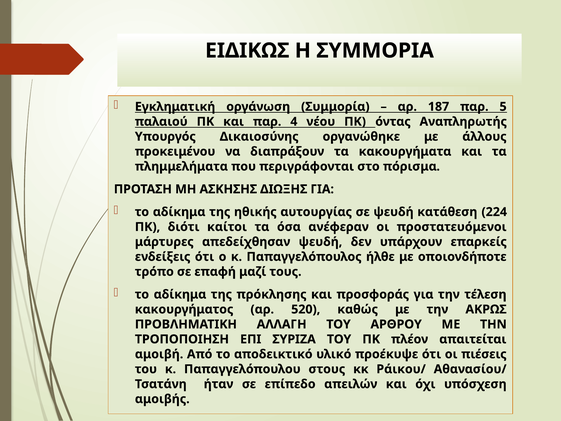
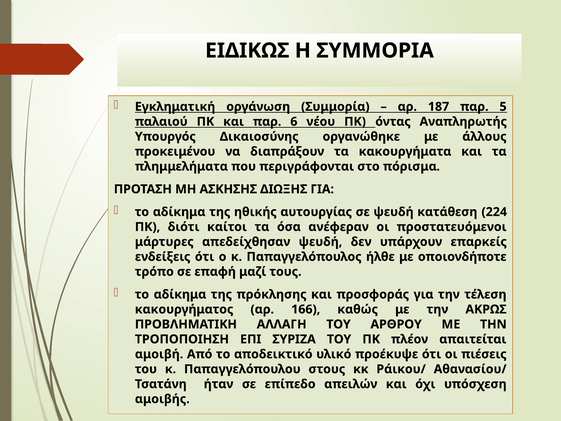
4: 4 -> 6 (294, 122)
520: 520 -> 166 (306, 309)
